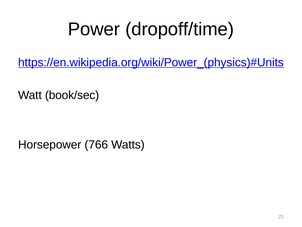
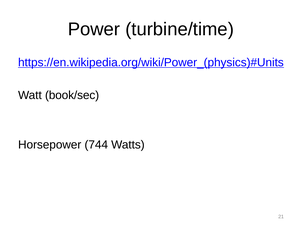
dropoff/time: dropoff/time -> turbine/time (180, 29)
766: 766 -> 744 (96, 145)
